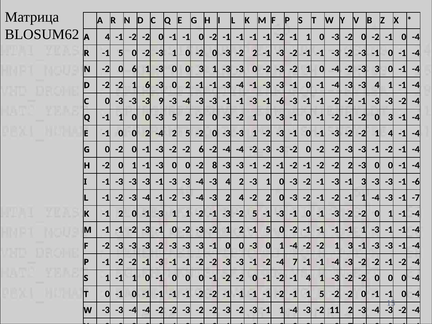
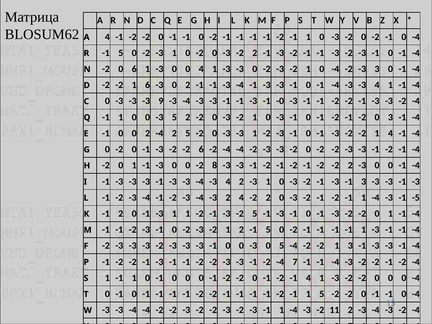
0 0 3: 3 -> 4 (201, 69)
-1 -3 -1 -6: -6 -> -0 (280, 101)
-6: -6 -> -3 (416, 182)
-7: -7 -> -5 (416, 198)
0 -3 0 1: 1 -> 5 (282, 246)
